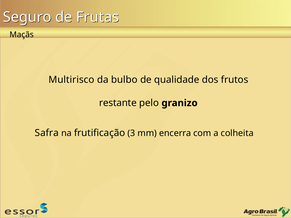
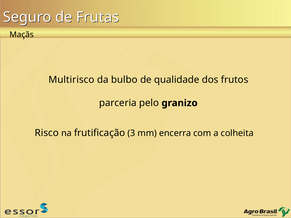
restante: restante -> parceria (118, 103)
Safra: Safra -> Risco (47, 133)
